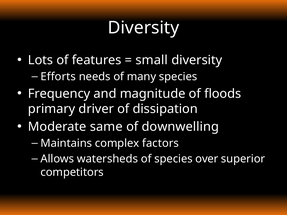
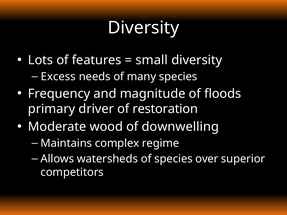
Efforts: Efforts -> Excess (58, 77)
dissipation: dissipation -> restoration (165, 109)
same: same -> wood (106, 127)
factors: factors -> regime (161, 143)
